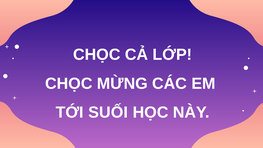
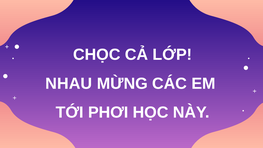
CHỌC: CHỌC -> NHAU (69, 84)
SUỐI: SUỐI -> PHƠI (108, 112)
